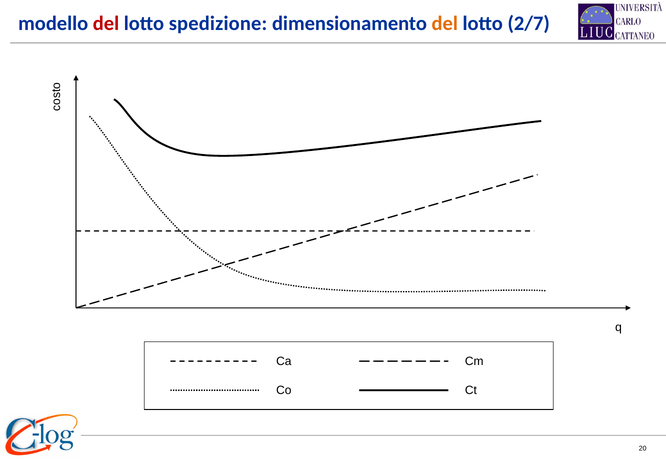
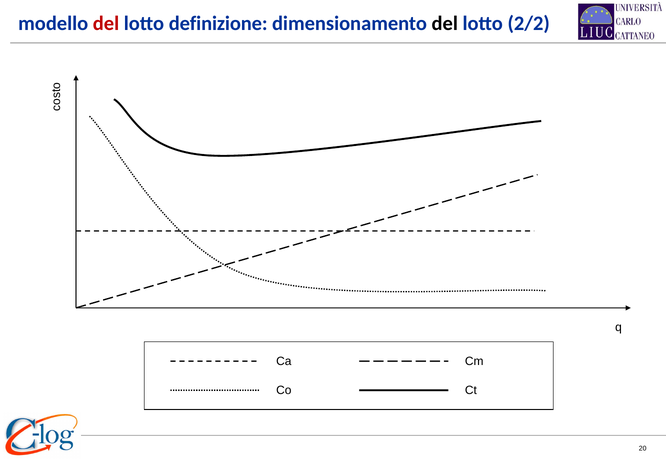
spedizione: spedizione -> definizione (218, 23)
del colour: orange -> black (445, 23)
2/7: 2/7 -> 2/2 (529, 23)
